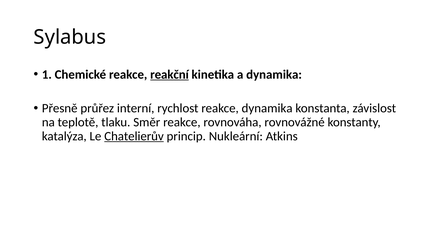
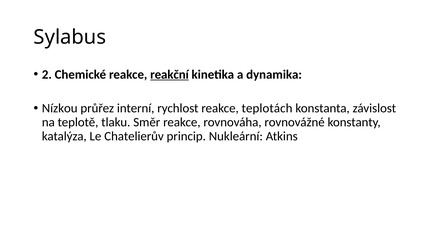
1: 1 -> 2 (47, 75)
Přesně: Přesně -> Nízkou (60, 108)
reakce dynamika: dynamika -> teplotách (267, 108)
Chatelierův underline: present -> none (134, 136)
